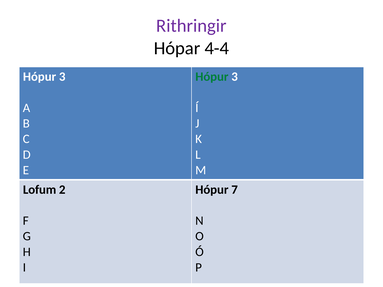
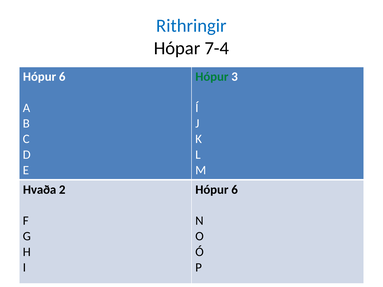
Rithringir colour: purple -> blue (191, 26)
4-4: 4-4 -> 7-4 (217, 48)
3: 3 -> 6 (62, 77)
Lofum: Lofum -> Hvaða (40, 190)
7: 7 -> 6 (235, 190)
